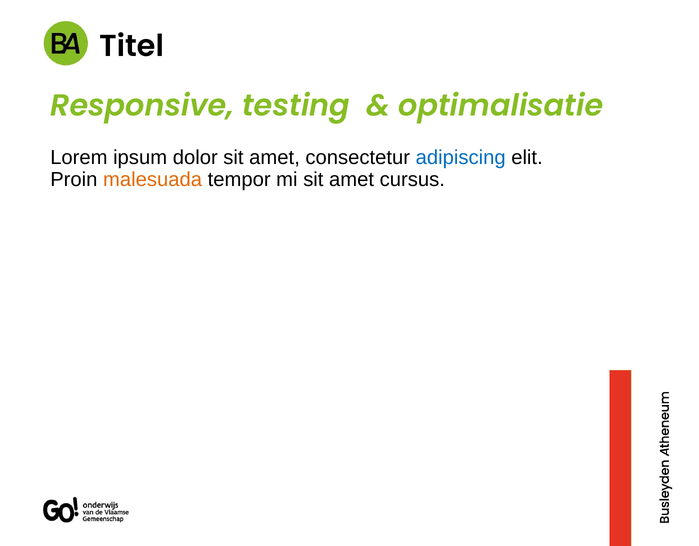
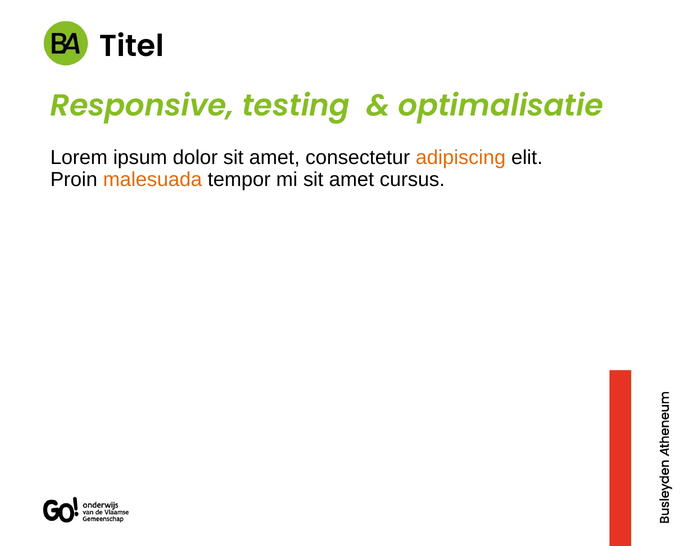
adipiscing colour: blue -> orange (461, 158)
